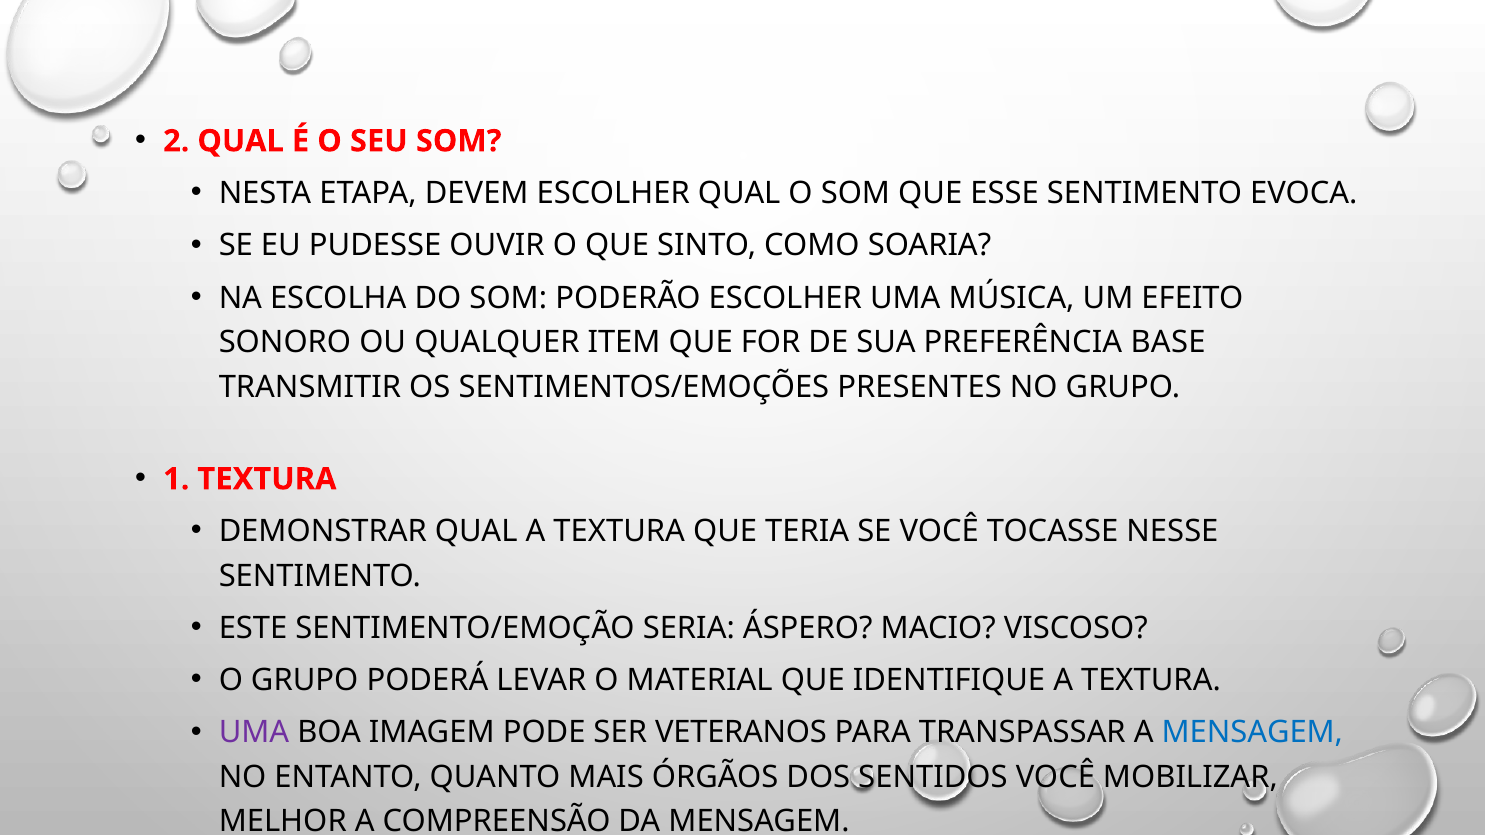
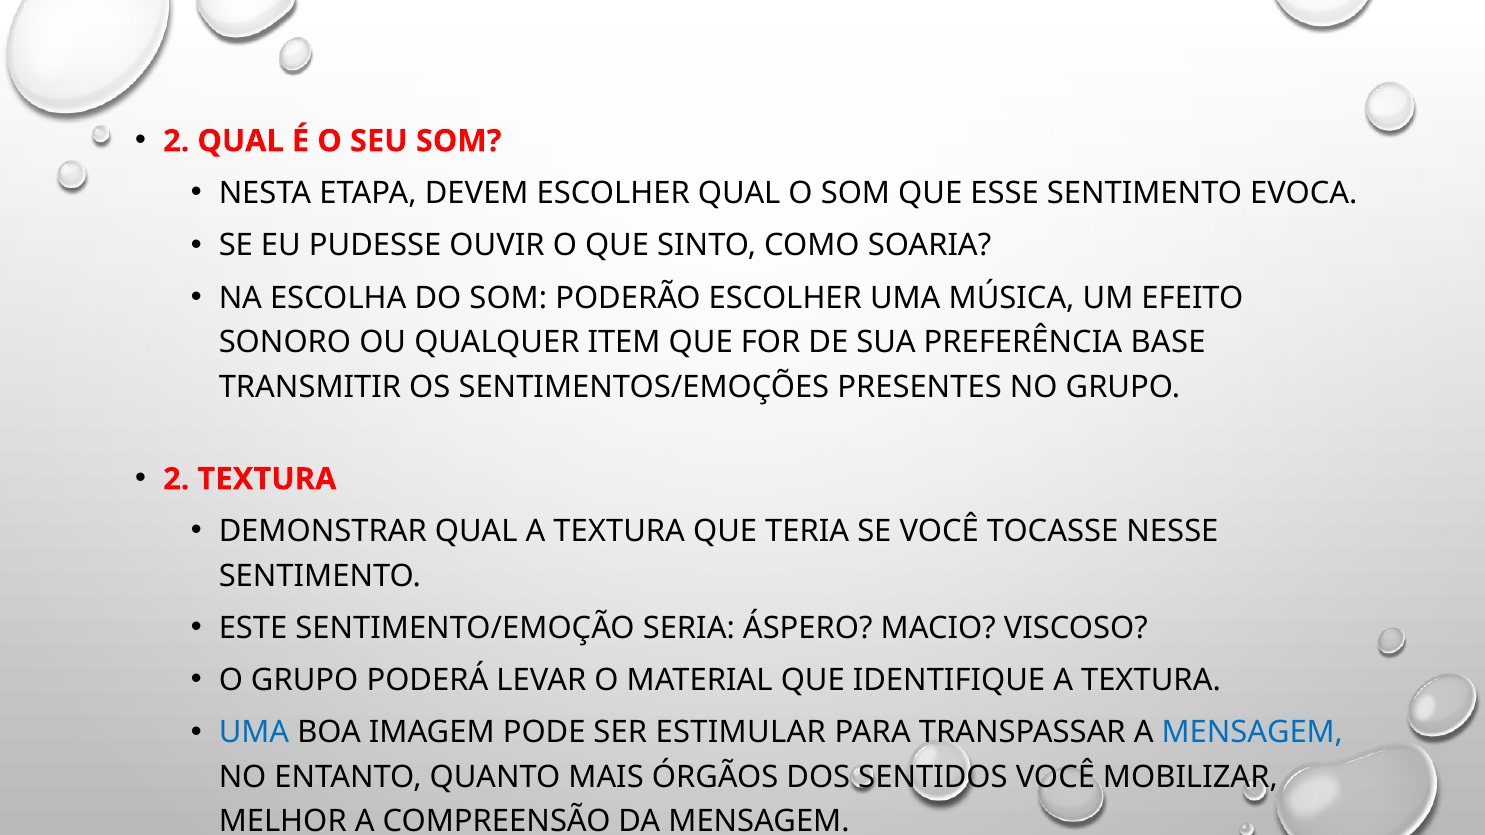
1: 1 -> 2 (176, 479)
UMA colour: purple -> blue (254, 733)
VETERANOS: VETERANOS -> ESTIMULAR (741, 733)
